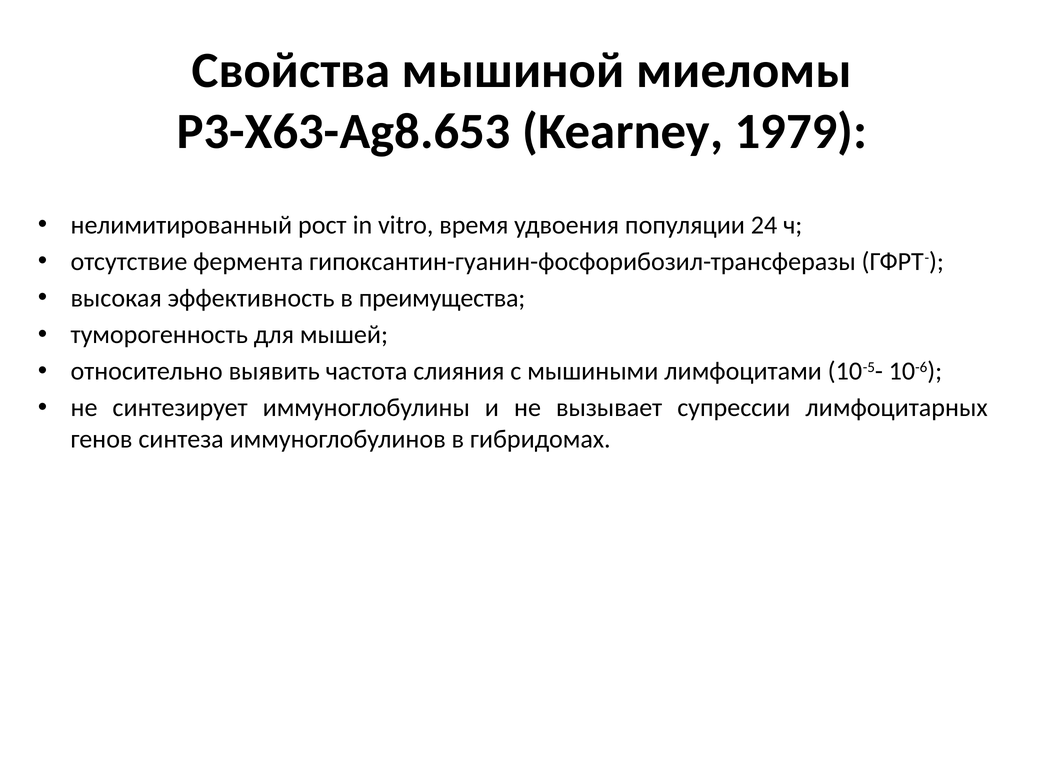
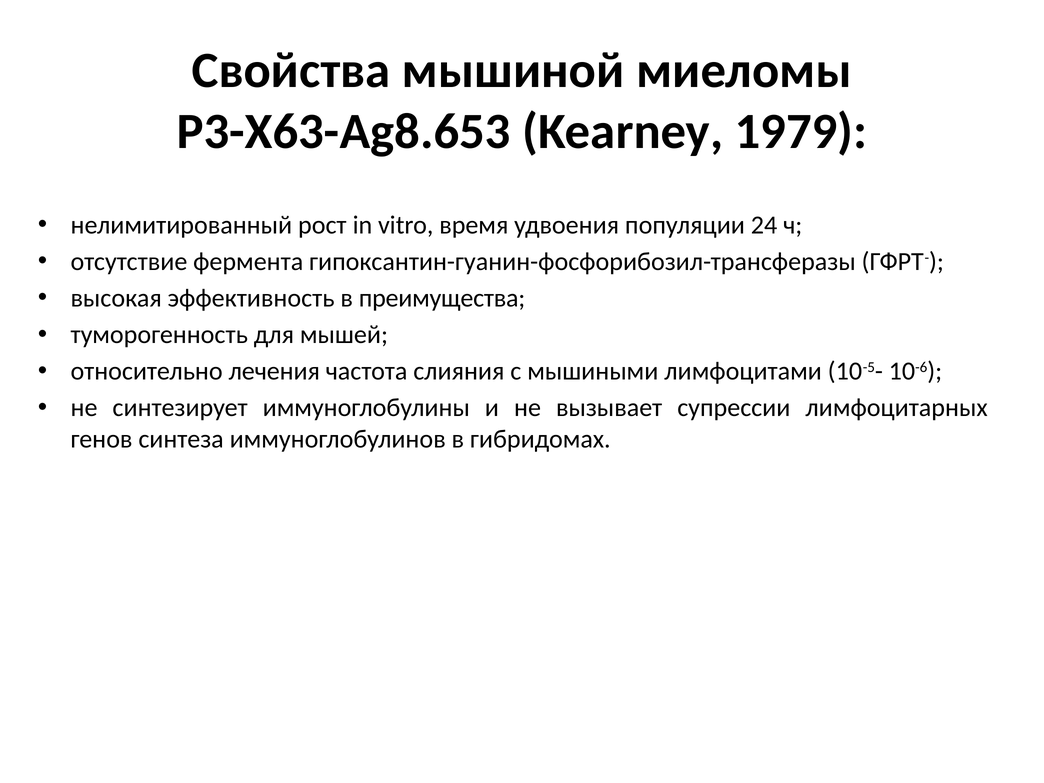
выявить: выявить -> лечения (274, 371)
